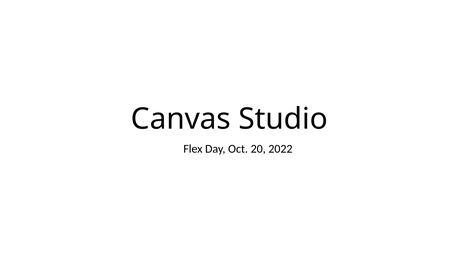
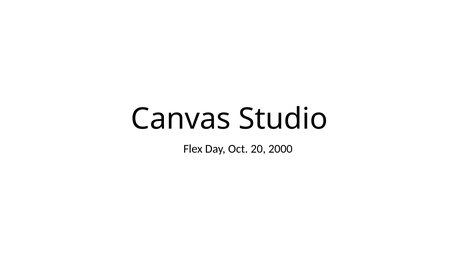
2022: 2022 -> 2000 (280, 149)
